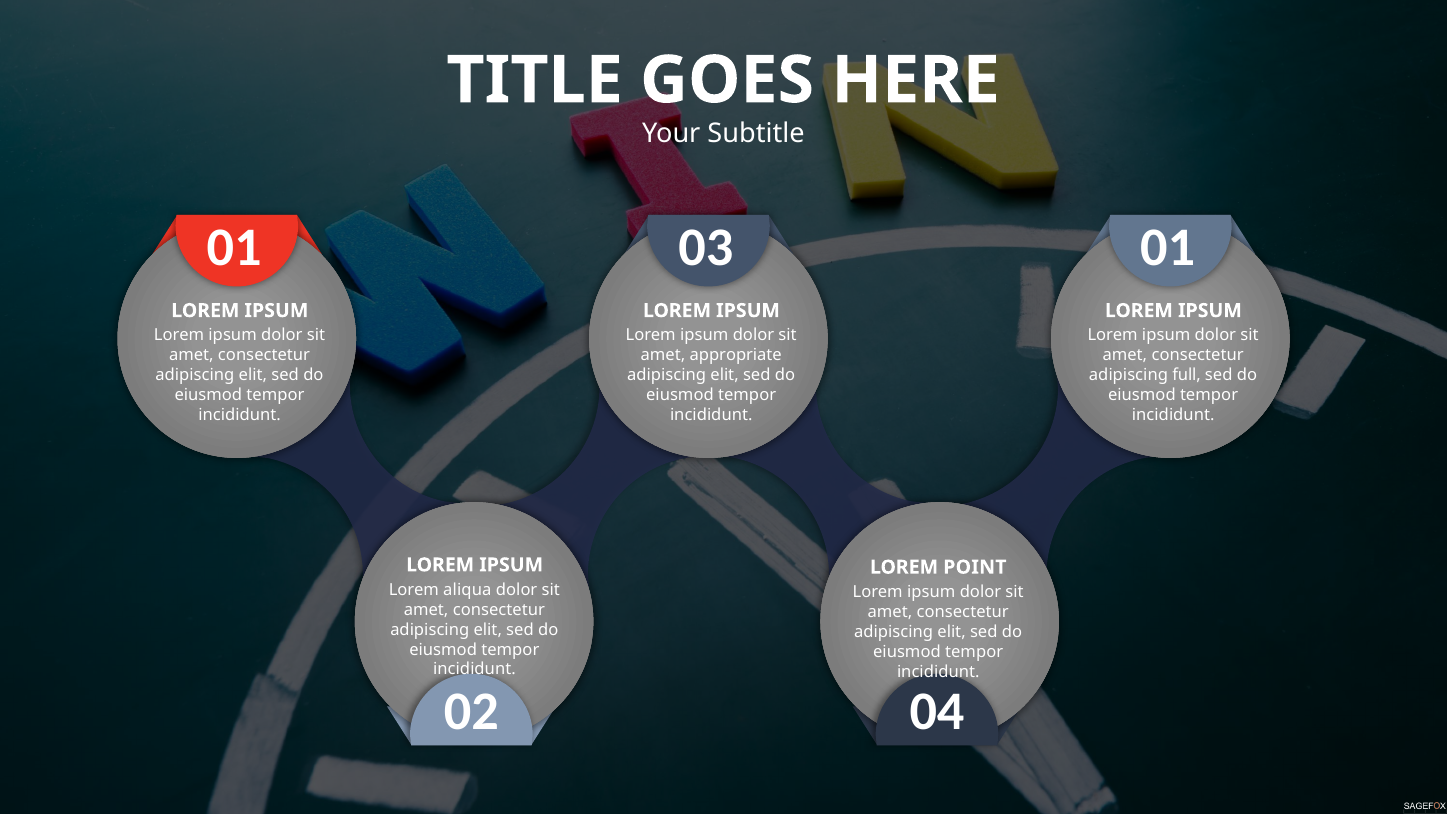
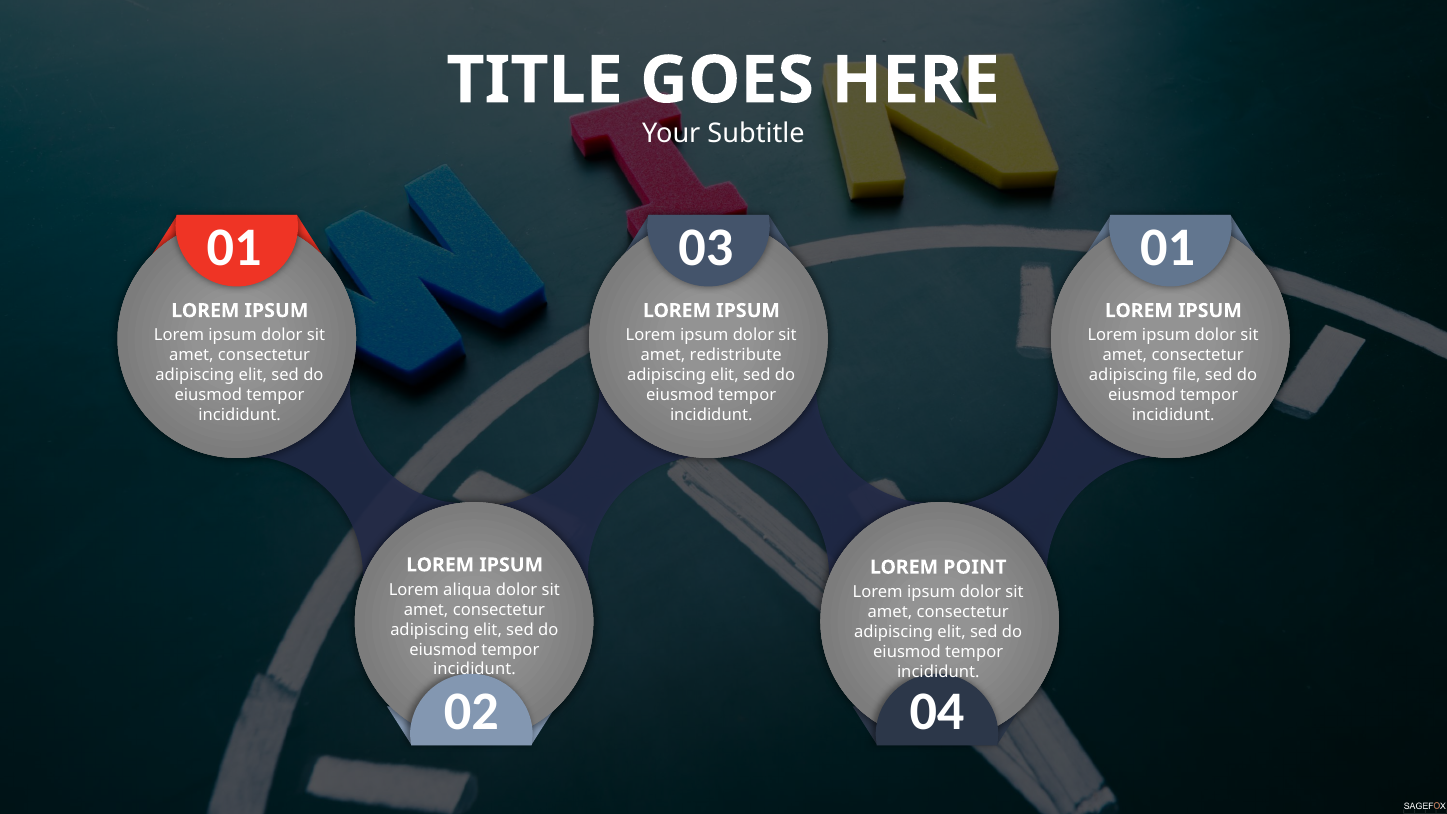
appropriate: appropriate -> redistribute (736, 355)
full: full -> file (1186, 375)
